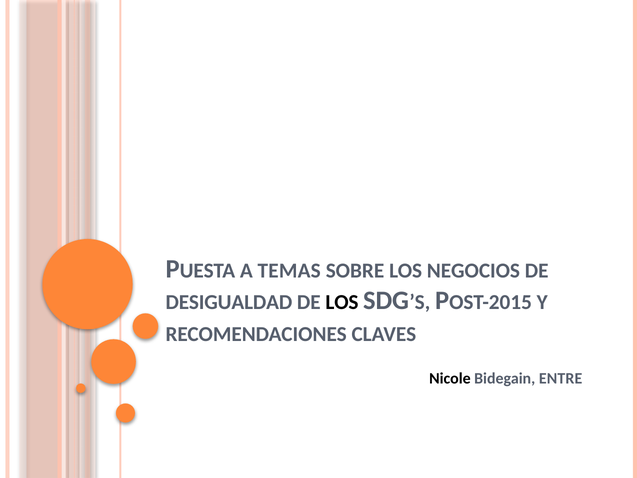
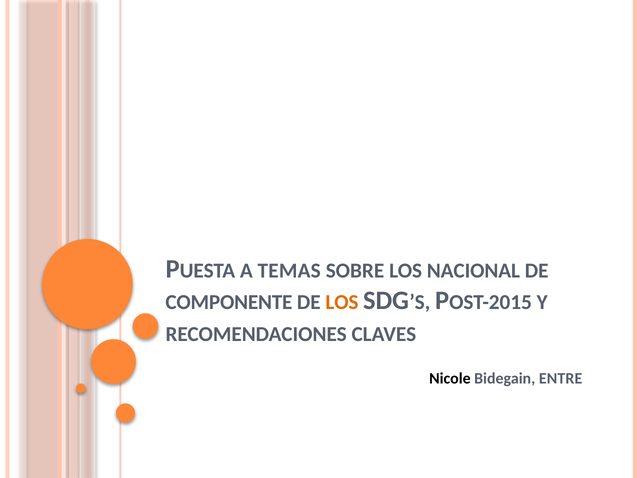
NEGOCIOS: NEGOCIOS -> NACIONAL (473, 270)
DESIGUALDAD: DESIGUALDAD -> COMPONENTE (229, 302)
LOS colour: black -> orange (342, 302)
